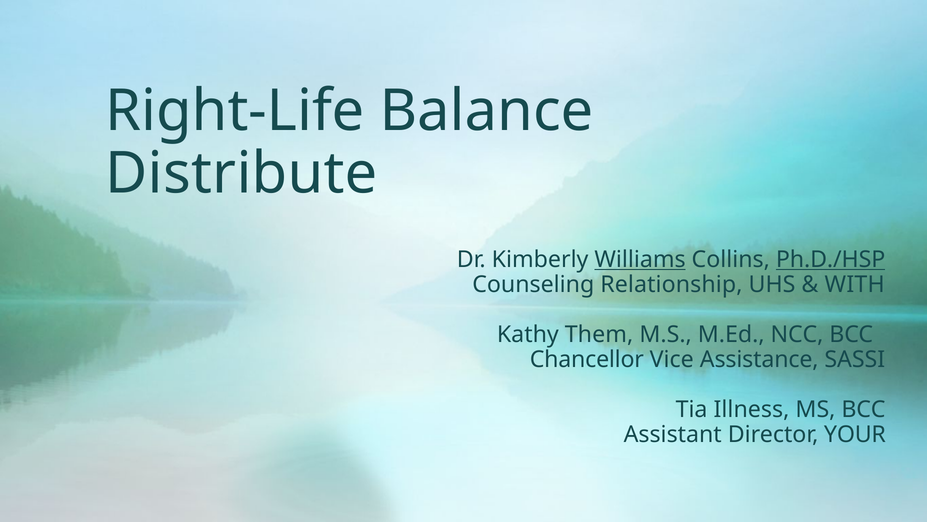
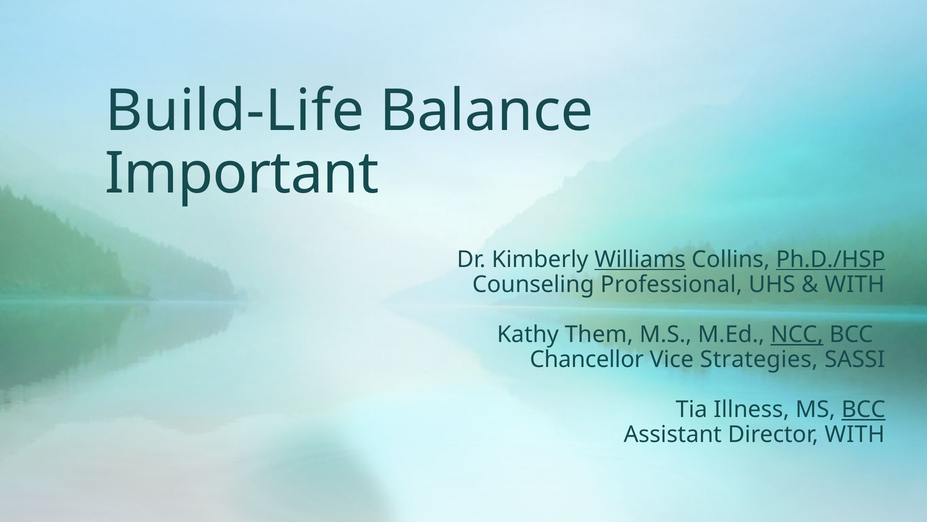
Right-Life: Right-Life -> Build-Life (235, 111)
Distribute: Distribute -> Important (242, 173)
Relationship: Relationship -> Professional (671, 284)
NCC underline: none -> present (797, 334)
Assistance: Assistance -> Strategies (759, 359)
BCC underline: none -> present (863, 409)
Director YOUR: YOUR -> WITH (855, 434)
